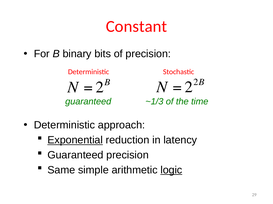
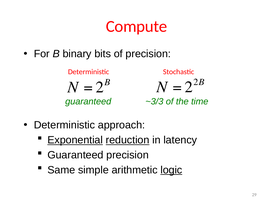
Constant: Constant -> Compute (137, 26)
~1/3: ~1/3 -> ~3/3 (154, 102)
reduction underline: none -> present (128, 141)
